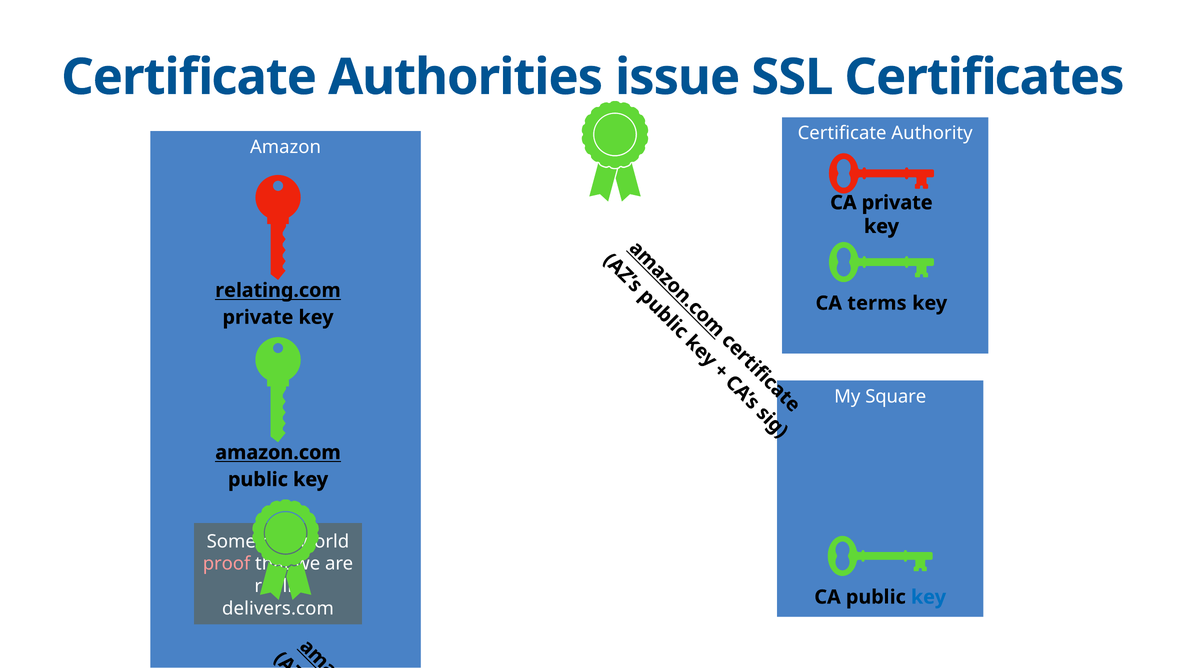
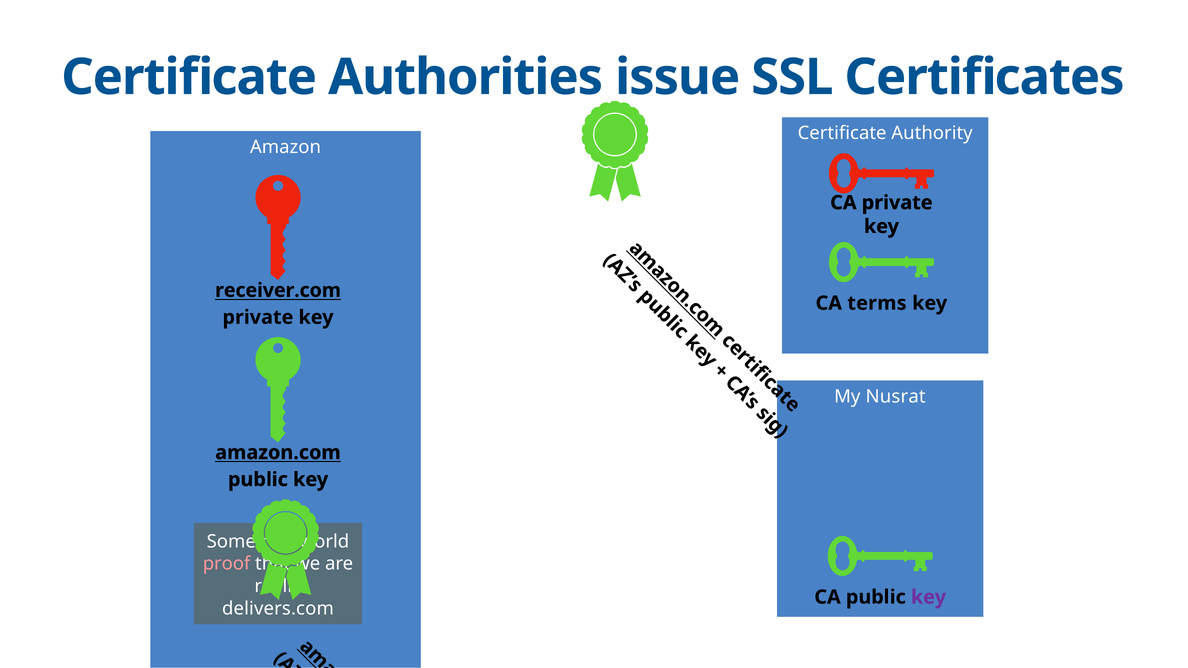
relating.com: relating.com -> receiver.com (278, 290)
Square: Square -> Nusrat (896, 397)
key colour: blue -> purple (929, 597)
